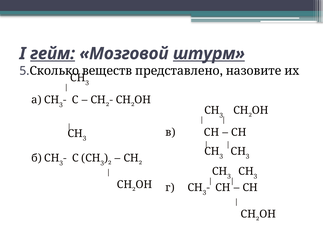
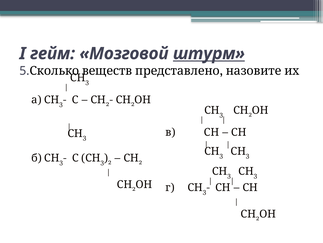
гейм underline: present -> none (53, 53)
